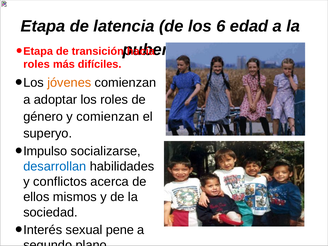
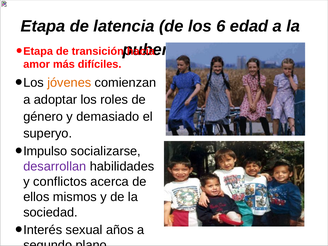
roles: roles -> amor (37, 64)
y comienzan: comienzan -> demasiado (108, 117)
desarrollan colour: blue -> purple (55, 166)
pene: pene -> años (120, 230)
